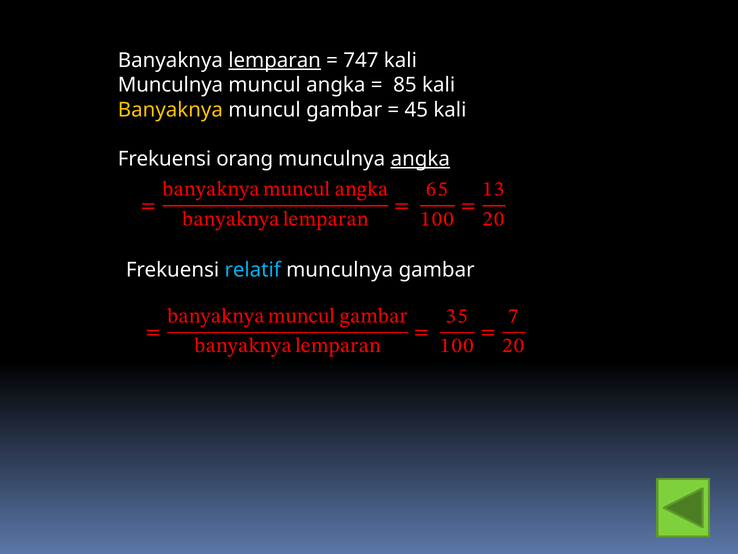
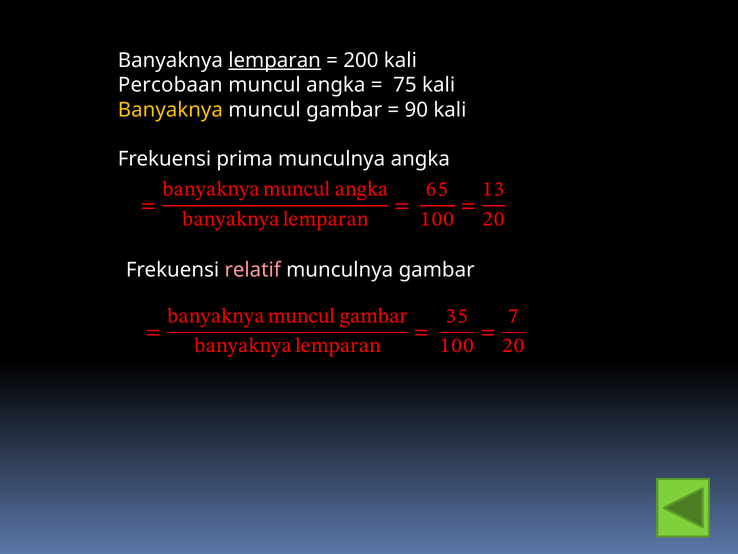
747: 747 -> 200 (361, 60)
Munculnya: Munculnya -> Percobaan (170, 85)
85: 85 -> 75 (405, 85)
45: 45 -> 90 (416, 110)
orang: orang -> prima (245, 159)
angka underline: present -> none (420, 159)
relatif colour: light blue -> pink (253, 270)
